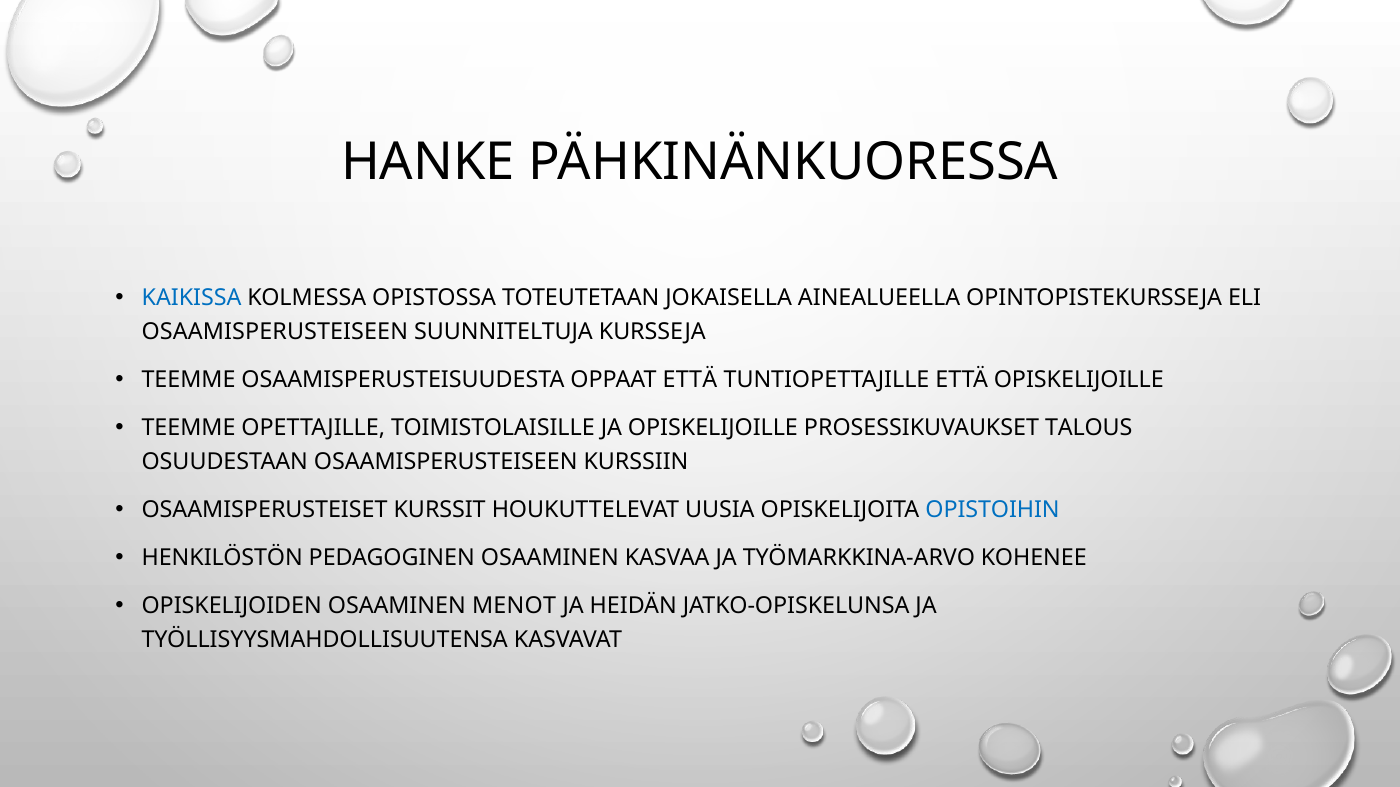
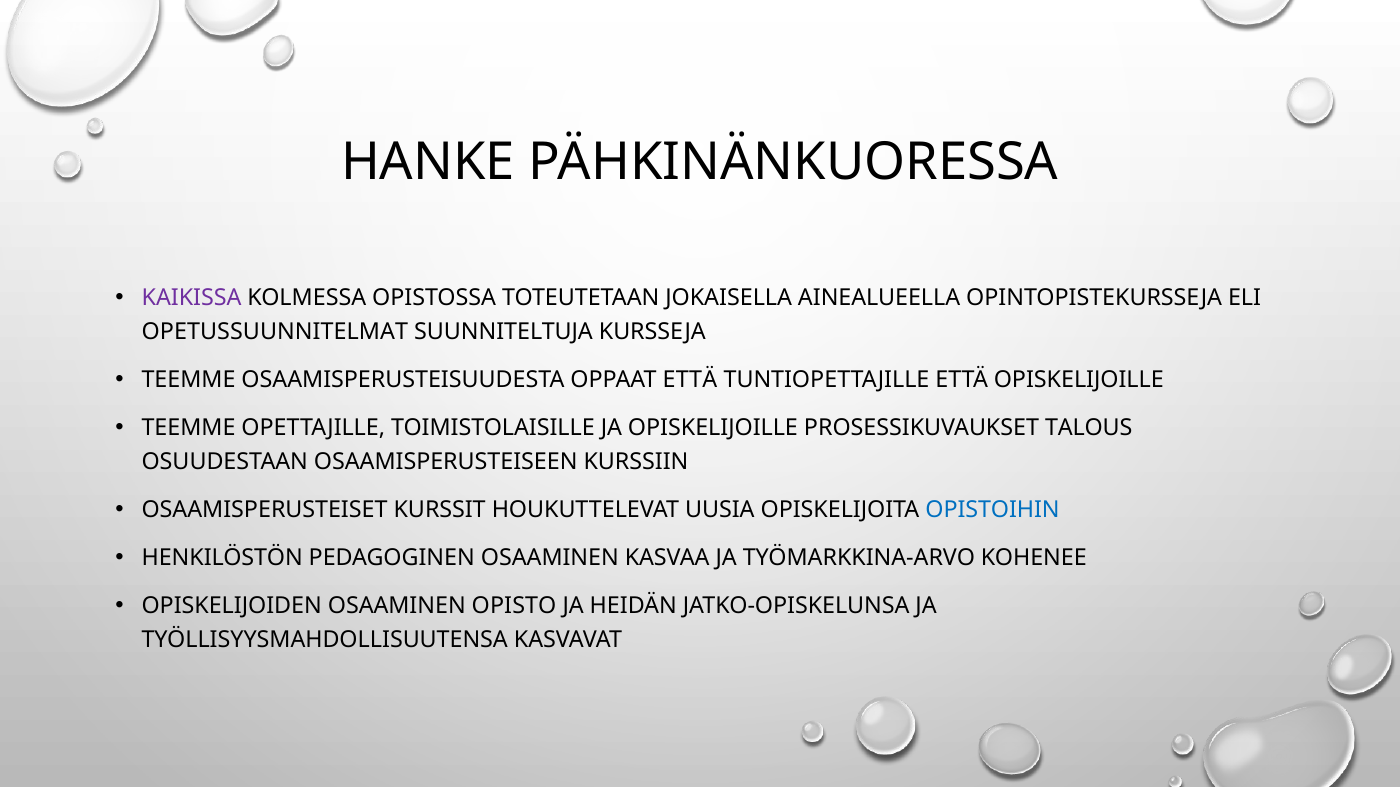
KAIKISSA colour: blue -> purple (192, 298)
OSAAMISPERUSTEISEEN: OSAAMISPERUSTEISEEN -> OPETUSSUUNNITELMAT (275, 332)
MENOT: MENOT -> OPISTO (514, 606)
